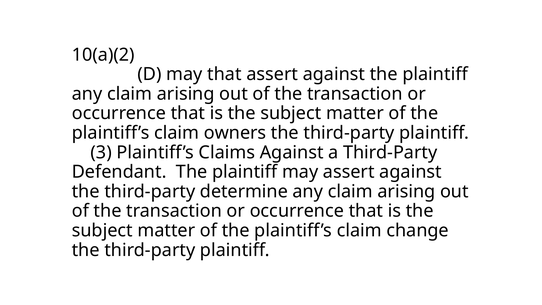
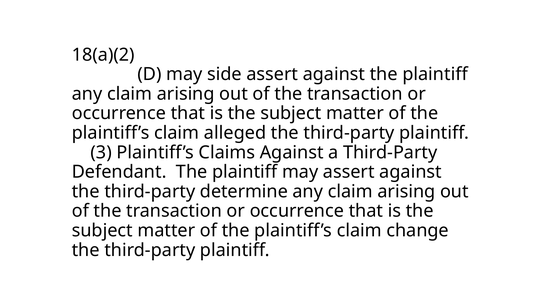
10(a)(2: 10(a)(2 -> 18(a)(2 (103, 55)
may that: that -> side (224, 74)
owners: owners -> alleged (235, 133)
